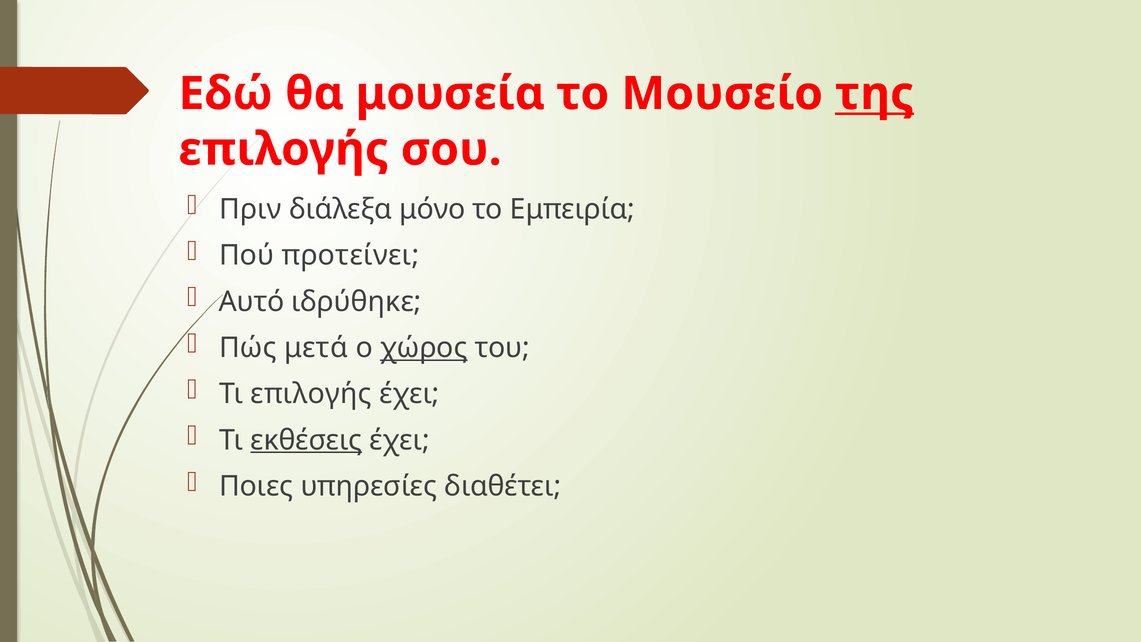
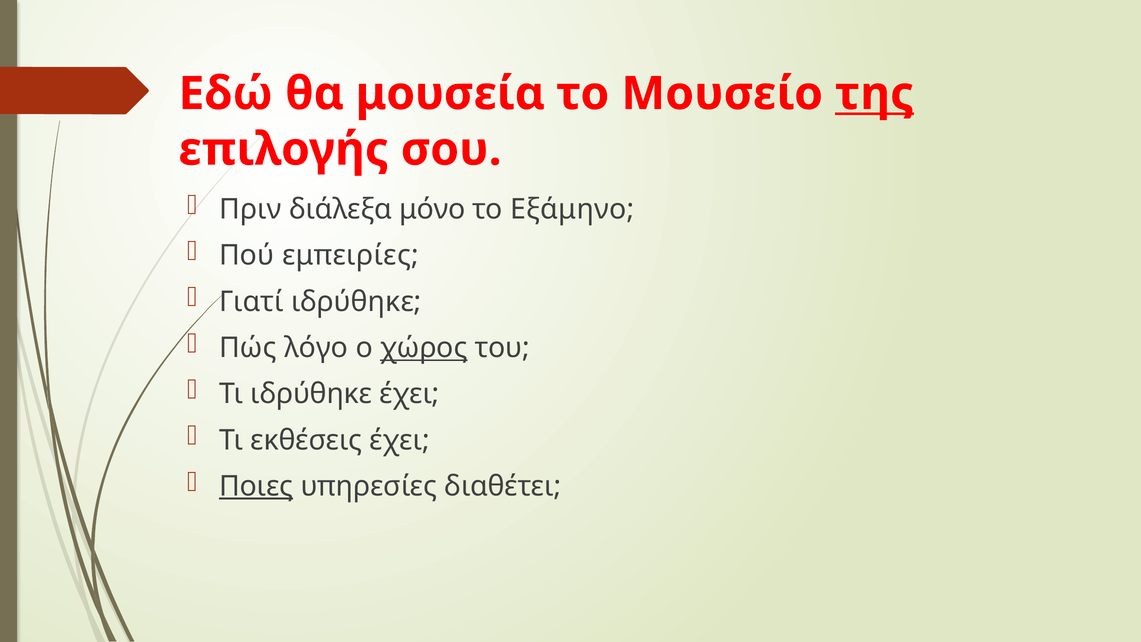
Εμπειρία: Εμπειρία -> Εξάμηνο (572, 209)
προτείνει: προτείνει -> εμπειρίες (350, 255)
Αυτό: Αυτό -> Γιατί (252, 302)
μετά: μετά -> λόγο (316, 348)
Τι επιλογής: επιλογής -> ιδρύθηκε (311, 394)
εκθέσεις underline: present -> none (306, 440)
Ποιες underline: none -> present (256, 486)
